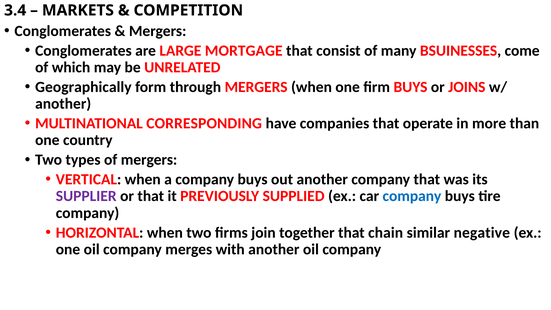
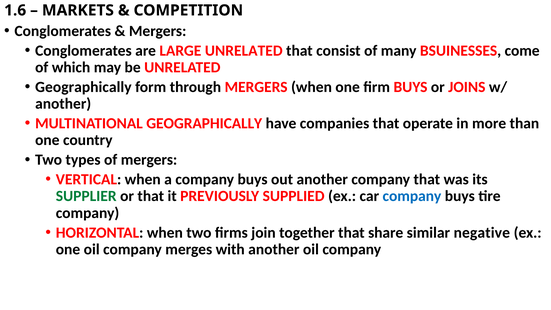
3.4: 3.4 -> 1.6 (15, 10)
LARGE MORTGAGE: MORTGAGE -> UNRELATED (244, 51)
MULTINATIONAL CORRESPONDING: CORRESPONDING -> GEOGRAPHICALLY (204, 123)
SUPPLIER colour: purple -> green (86, 196)
chain: chain -> share (386, 233)
